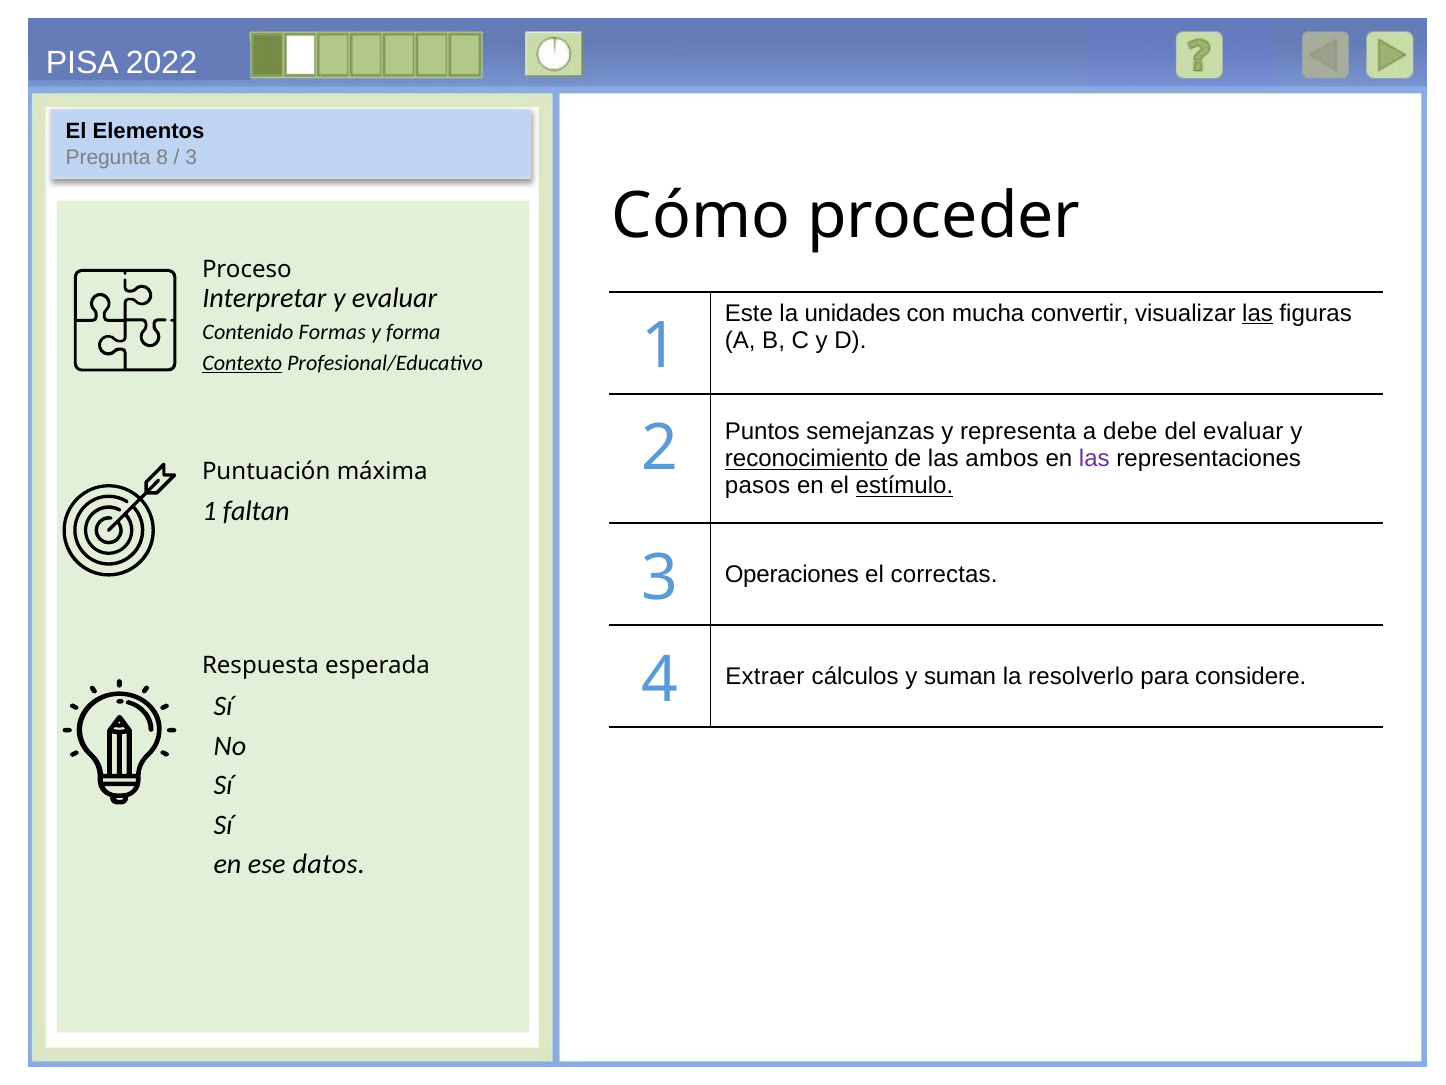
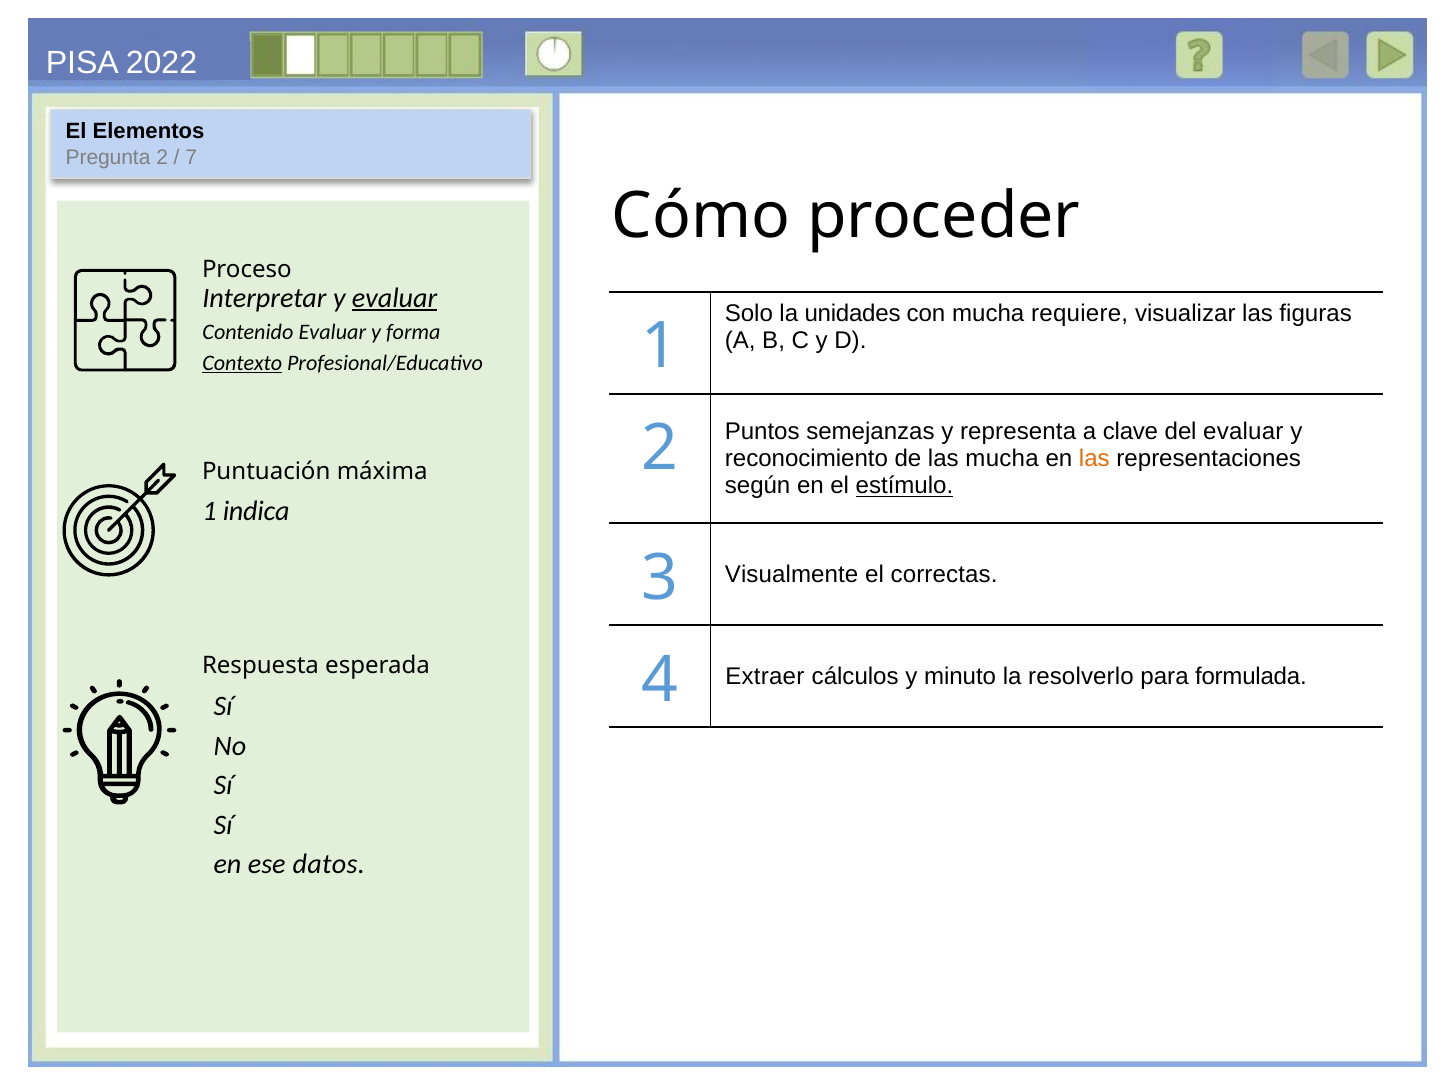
Pregunta 8: 8 -> 2 (162, 157)
3: 3 -> 7 (191, 157)
evaluar underline: none -> present (395, 298)
Este: Este -> Solo (749, 313)
convertir: convertir -> requiere (1080, 313)
las underline: present -> none (1258, 313)
Contenido Formas: Formas -> Evaluar (332, 332)
debe: debe -> clave (1131, 432)
reconocimiento underline: present -> none (806, 459)
las ambos: ambos -> mucha (1002, 459)
las colour: purple -> orange (1094, 459)
pasos: pasos -> según (758, 486)
faltan: faltan -> indica (256, 511)
Operaciones: Operaciones -> Visualmente (792, 574)
suman: suman -> minuto (960, 676)
considere: considere -> formulada (1251, 676)
